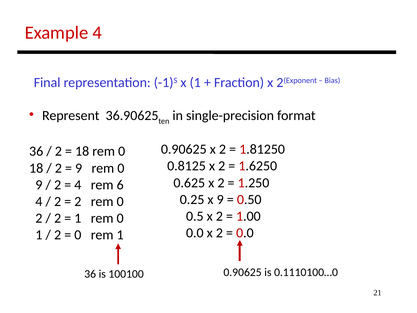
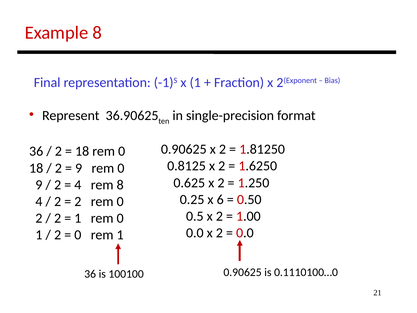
Example 4: 4 -> 8 (97, 33)
rem 6: 6 -> 8 (120, 185)
x 9: 9 -> 6 (220, 199)
